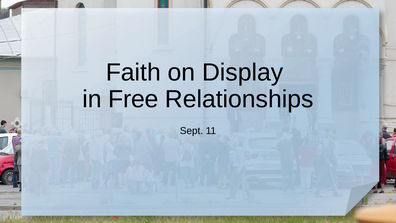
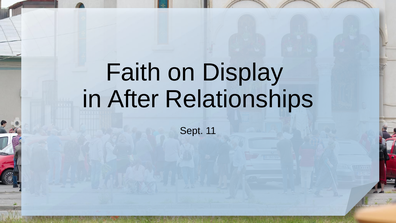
Free: Free -> After (133, 99)
